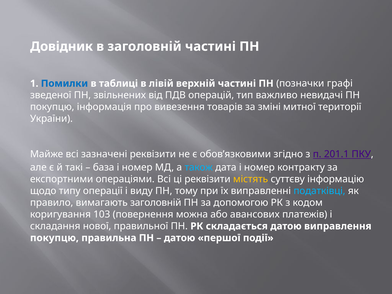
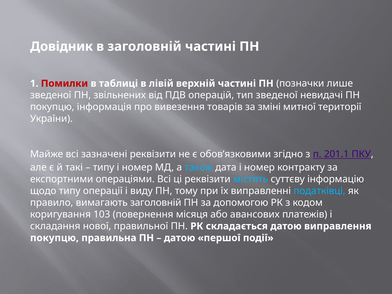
Помилки colour: blue -> red (64, 83)
графі: графі -> лише (340, 83)
тип важливо: важливо -> зведеної (277, 95)
база: база -> типу (104, 167)
містять colour: yellow -> light blue (251, 179)
можна: можна -> місяця (192, 214)
